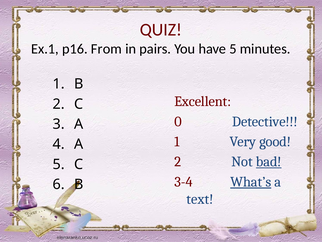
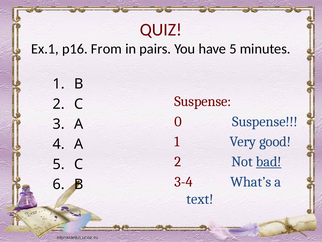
Excellent: Excellent -> Suspense (203, 101)
0 Detective: Detective -> Suspense (265, 121)
What’s underline: present -> none (251, 181)
